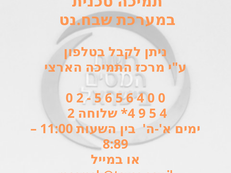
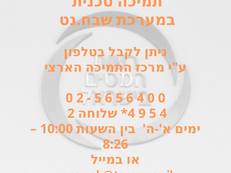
11:00: 11:00 -> 10:00 (56, 129)
8:89: 8:89 -> 8:26 (115, 145)
